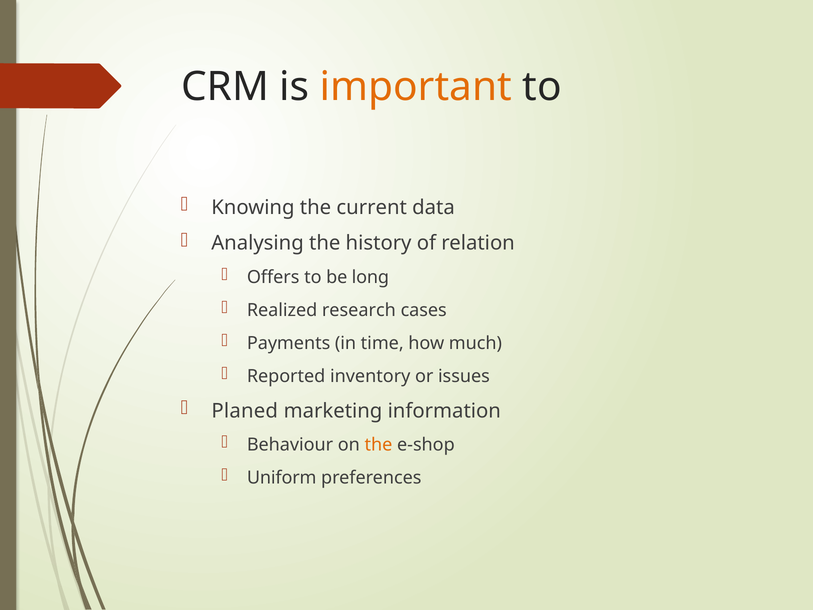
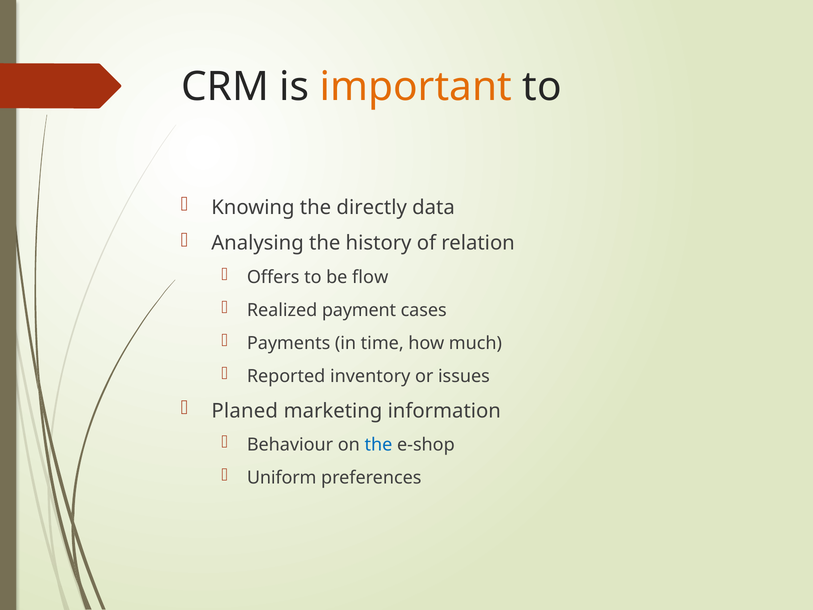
current: current -> directly (372, 207)
long: long -> flow (370, 277)
research: research -> payment (359, 310)
the colour: orange -> blue (378, 445)
